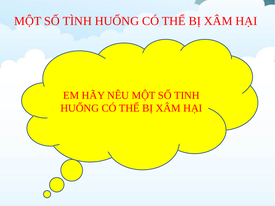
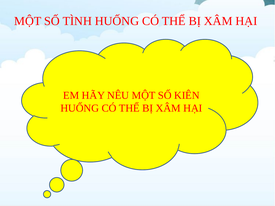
TINH: TINH -> KIÊN (187, 96)
